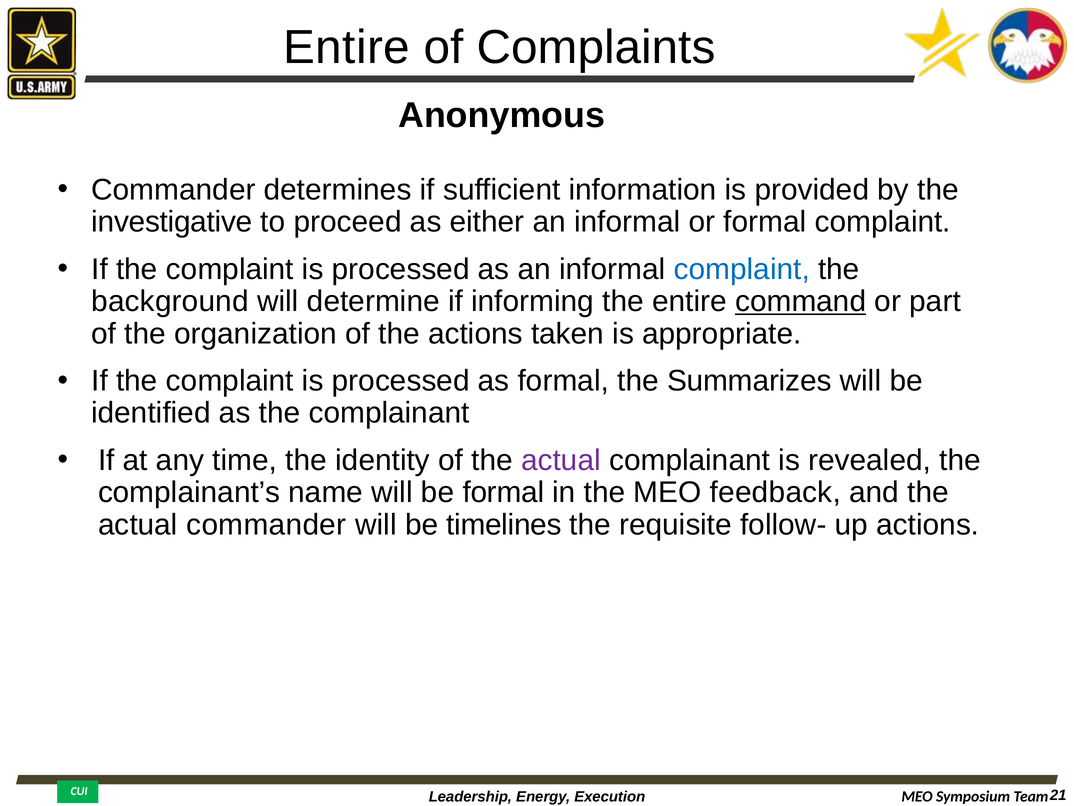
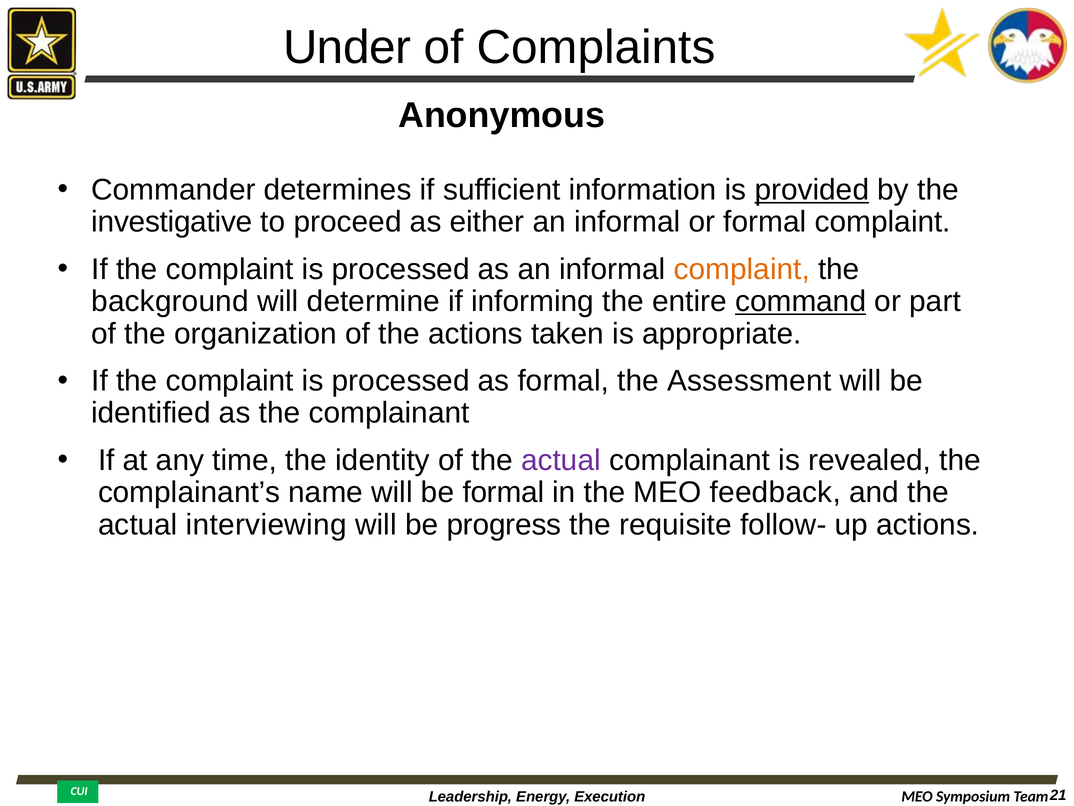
Entire: Entire -> Under (347, 48)
provided underline: none -> present (812, 190)
complaint colour: blue -> orange (742, 269)
Summarizes: Summarizes -> Assessment (749, 381)
actual commander: commander -> interviewing (266, 524)
timelines: timelines -> progress (504, 524)
